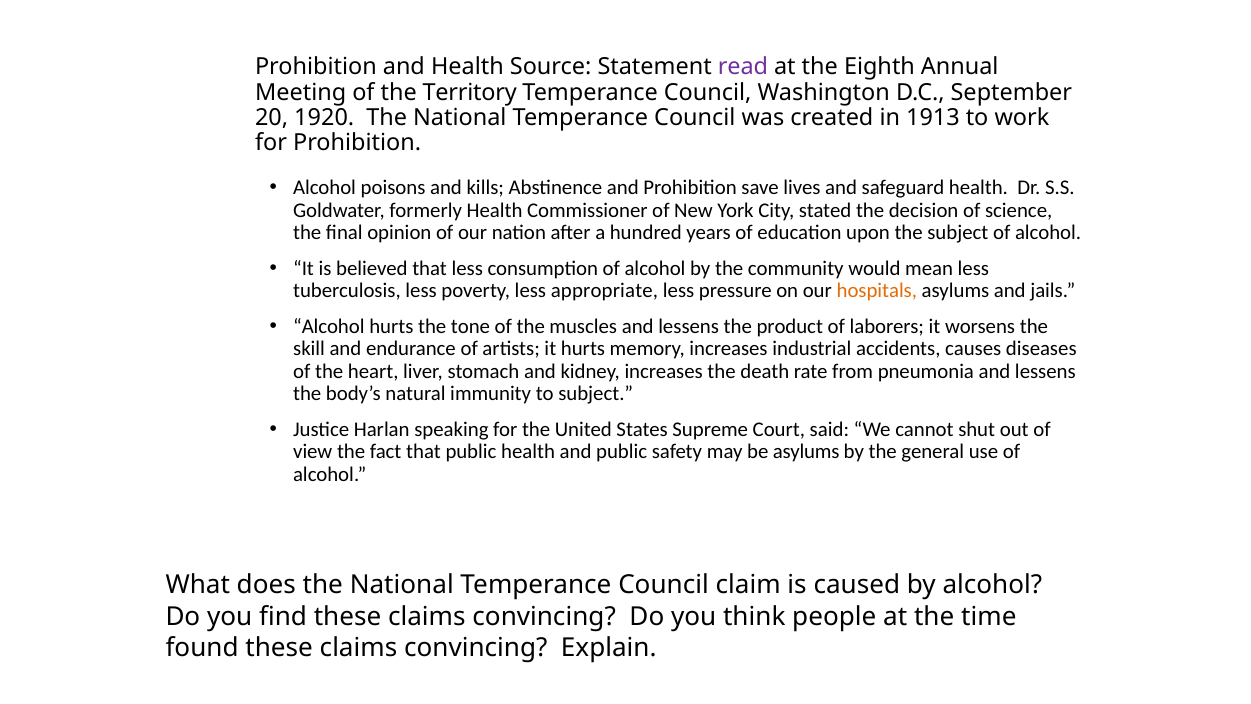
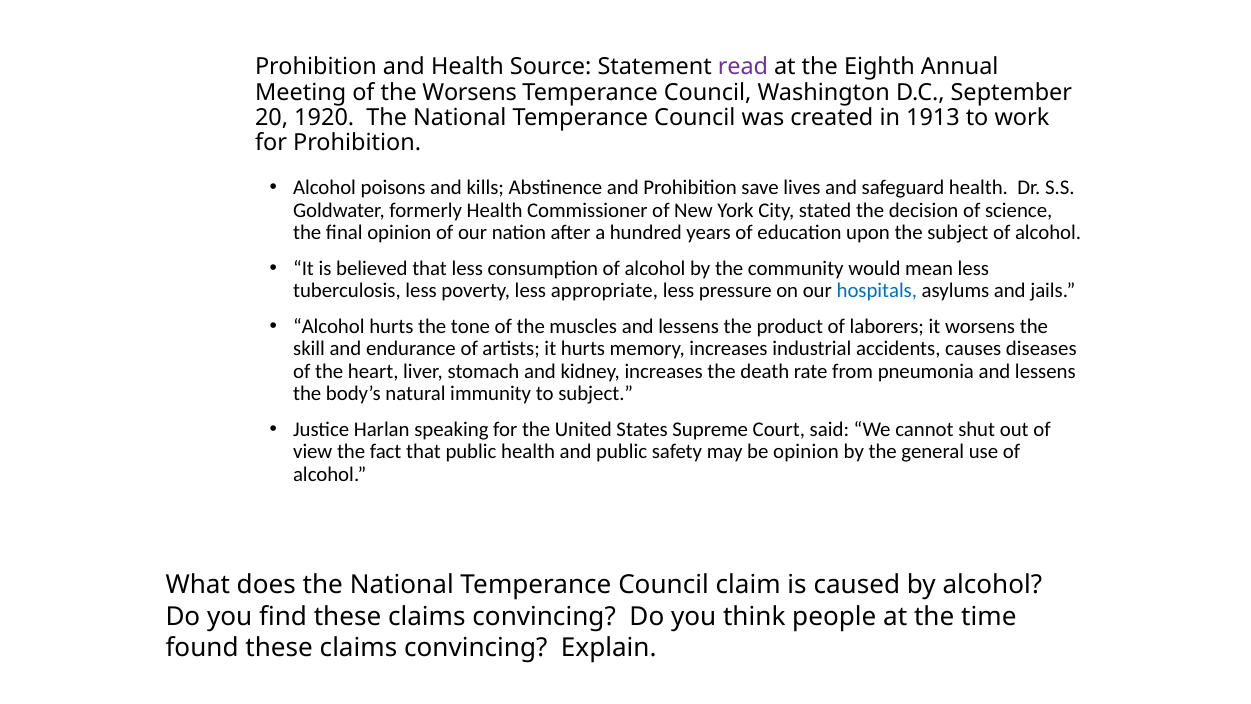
the Territory: Territory -> Worsens (470, 92)
hospitals colour: orange -> blue (877, 291)
be asylums: asylums -> opinion (806, 452)
